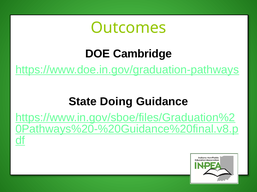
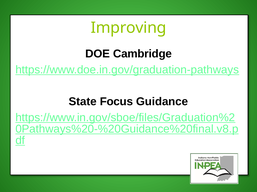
Outcomes: Outcomes -> Improving (129, 28)
Doing: Doing -> Focus (116, 102)
